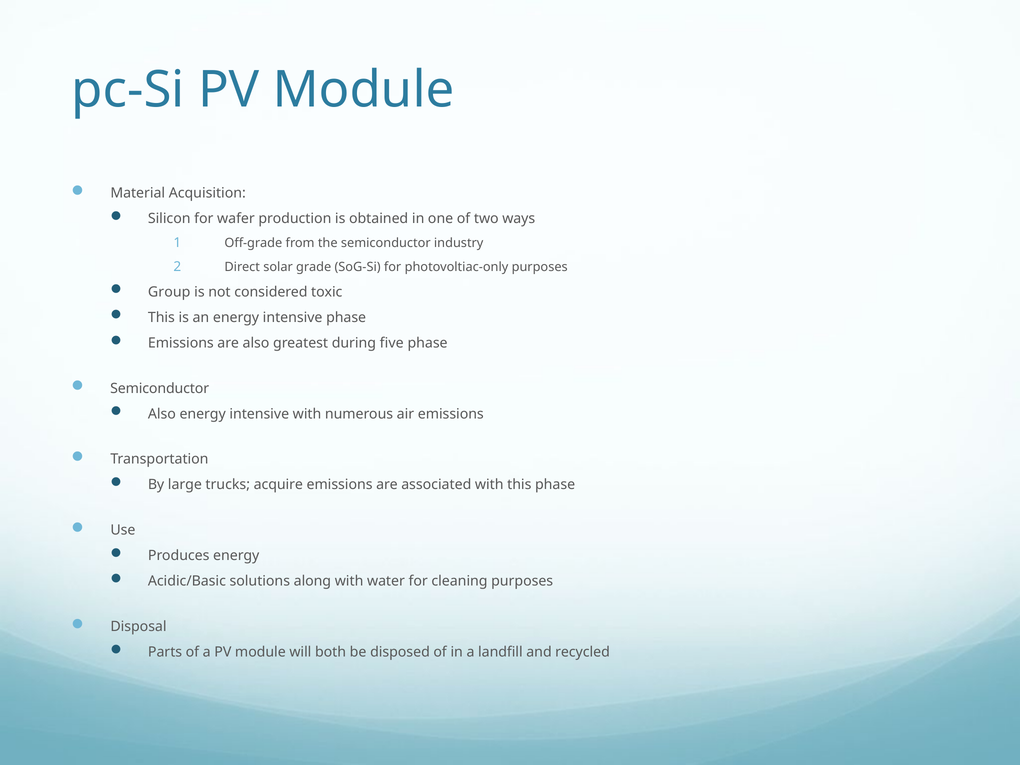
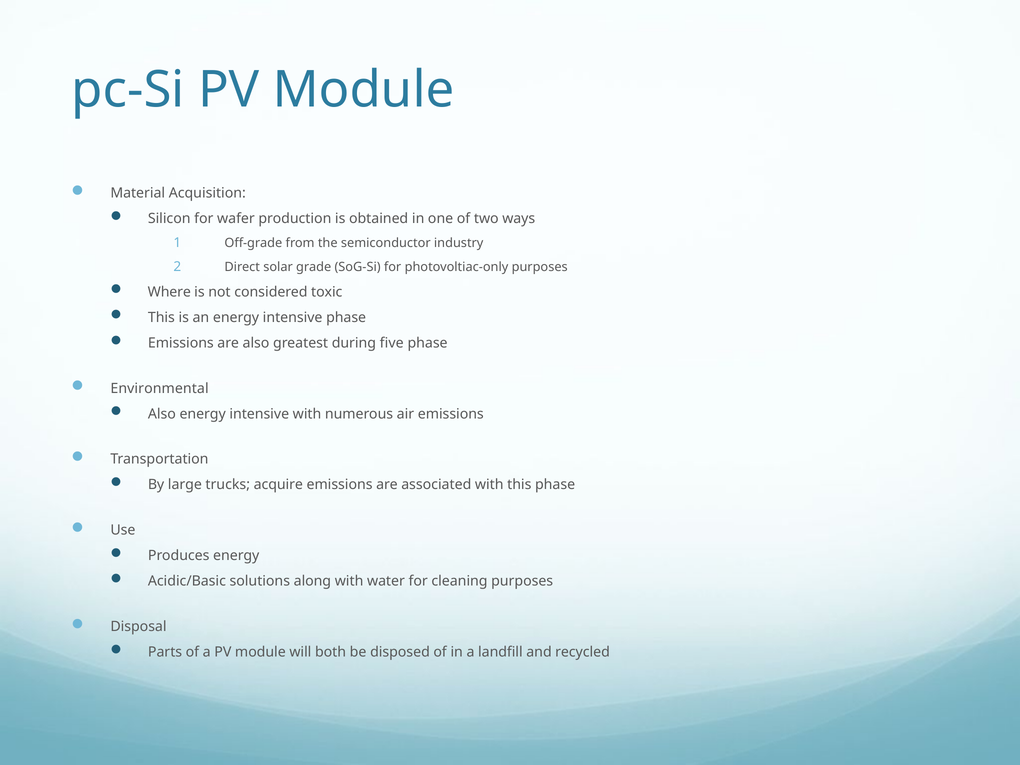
Group: Group -> Where (169, 292)
Semiconductor: Semiconductor -> Environmental (160, 388)
